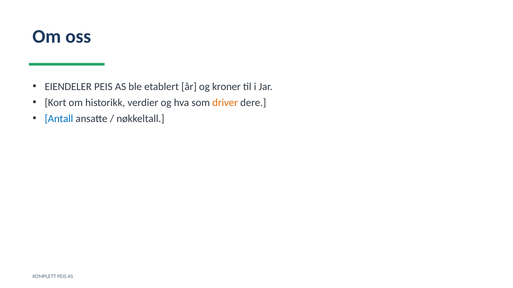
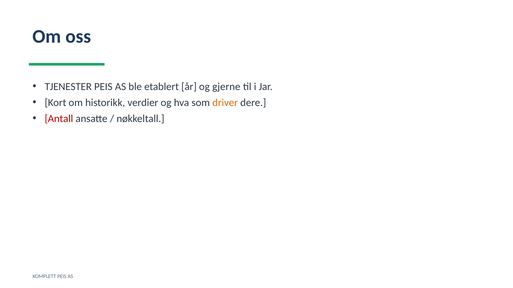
EIENDELER: EIENDELER -> TJENESTER (68, 87)
kroner: kroner -> gjerne (226, 87)
Antall colour: blue -> red (59, 119)
